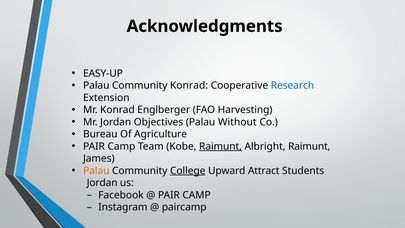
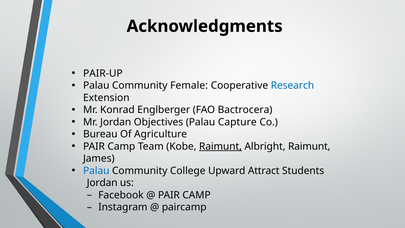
EASY-UP: EASY-UP -> PAIR-UP (103, 73)
Community Konrad: Konrad -> Female (189, 86)
Harvesting: Harvesting -> Bactrocera (245, 110)
Without: Without -> Capture (237, 122)
Palau colour: orange -> blue (96, 171)
College underline: present -> none (188, 171)
